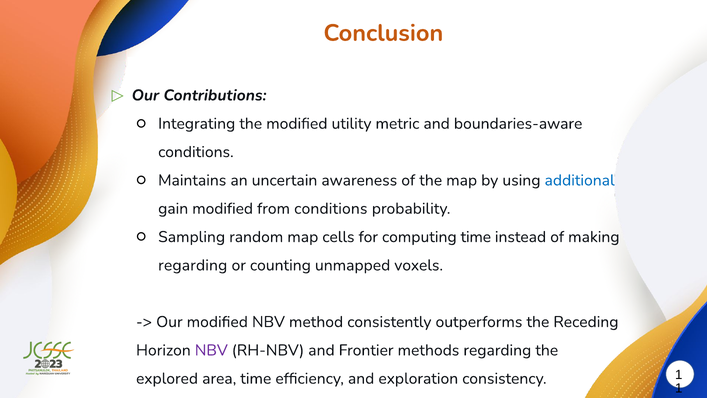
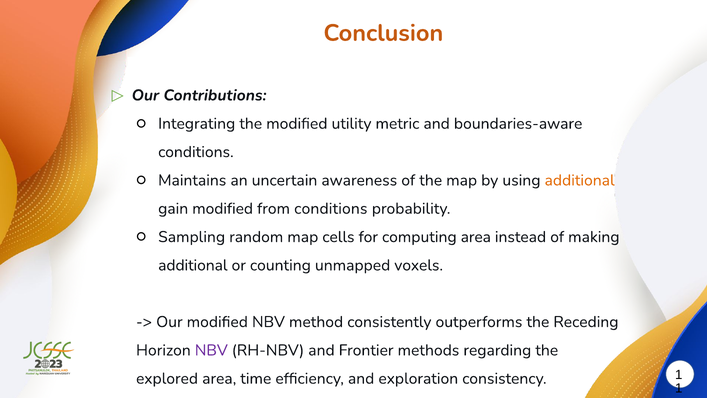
additional colour: blue -> orange (580, 180)
computing time: time -> area (476, 237)
regarding: regarding -> additional (193, 265)
